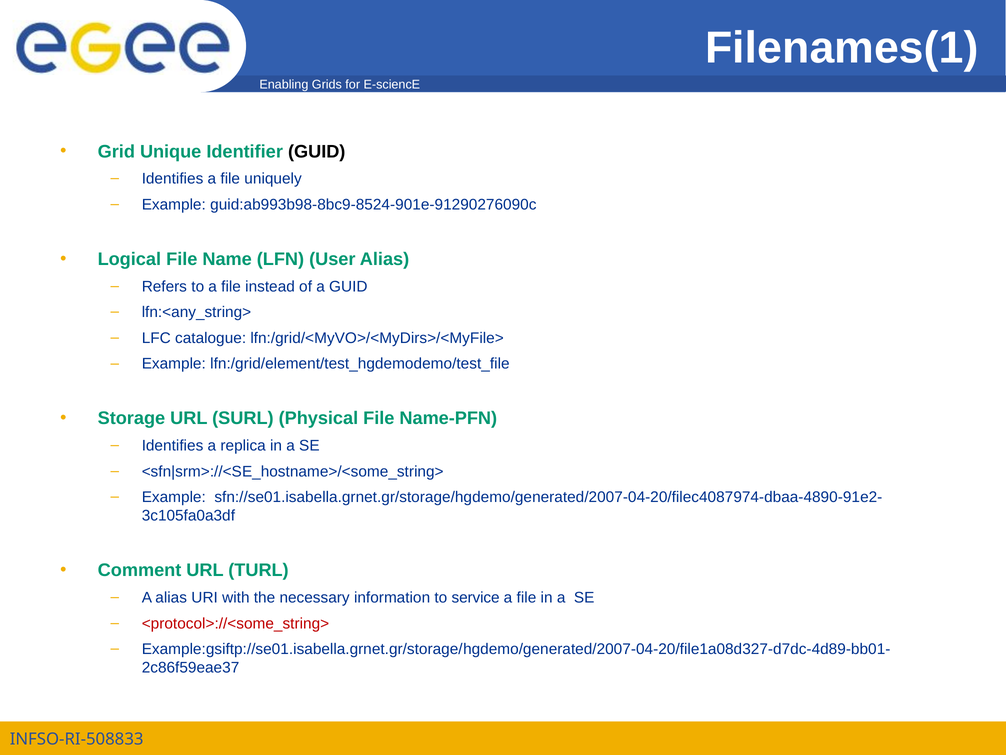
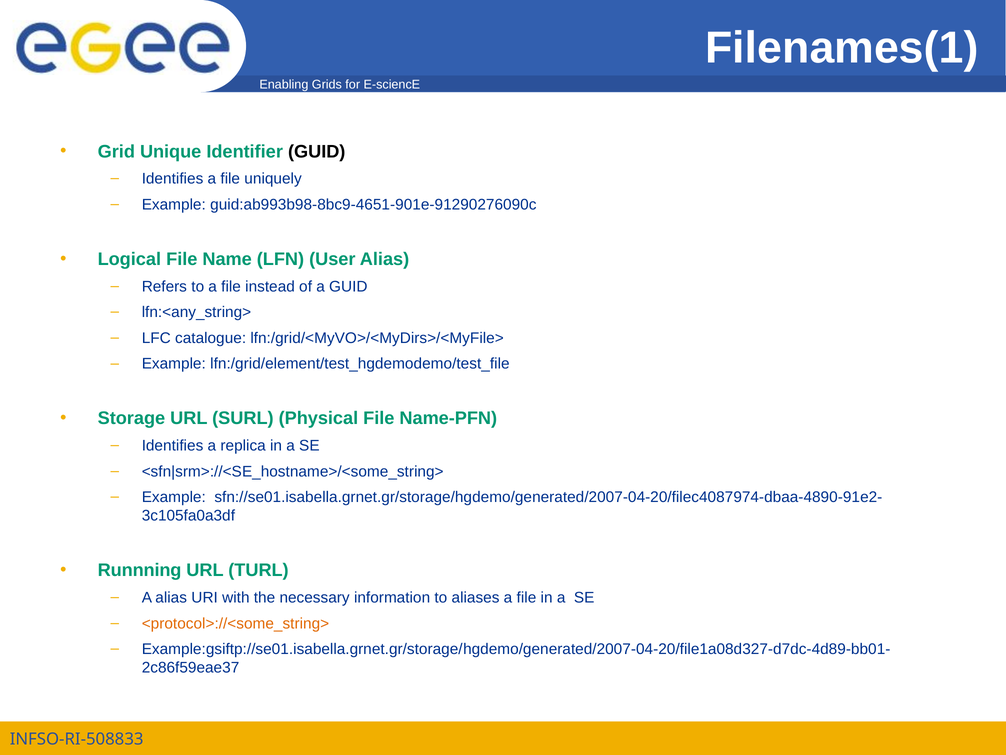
guid:ab993b98-8bc9-8524-901e-91290276090c: guid:ab993b98-8bc9-8524-901e-91290276090c -> guid:ab993b98-8bc9-4651-901e-91290276090c (373, 205)
Comment: Comment -> Runnning (140, 570)
service: service -> aliases (476, 597)
<protocol>://<some_string> colour: red -> orange (235, 623)
